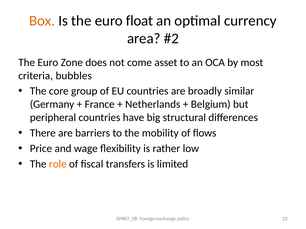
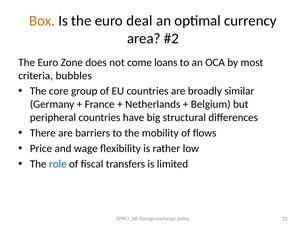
float: float -> deal (139, 21)
asset: asset -> loans (166, 63)
role colour: orange -> blue (58, 164)
